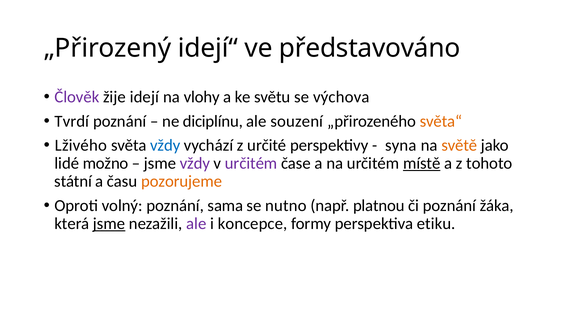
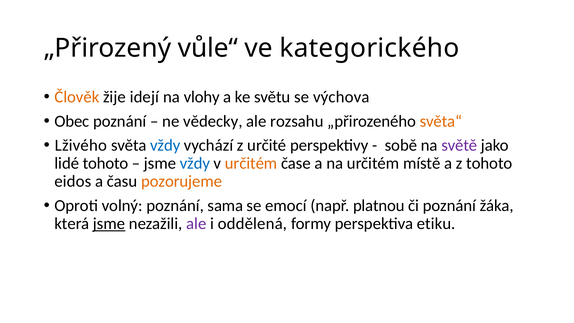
idejí“: idejí“ -> vůle“ (208, 48)
představováno: představováno -> kategorického (369, 48)
Člověk colour: purple -> orange (77, 97)
Tvrdí: Tvrdí -> Obec (72, 121)
diciplínu: diciplínu -> vědecky (213, 121)
souzení: souzení -> rozsahu (297, 121)
syna: syna -> sobě (401, 145)
světě colour: orange -> purple (459, 145)
lidé možno: možno -> tohoto (106, 163)
vždy colour: purple -> blue (195, 163)
určitém colour: purple -> orange (251, 163)
místě underline: present -> none (422, 163)
státní: státní -> eidos (73, 181)
nutno: nutno -> emocí (286, 205)
koncepce: koncepce -> oddělená (252, 224)
